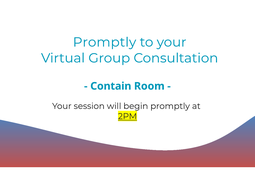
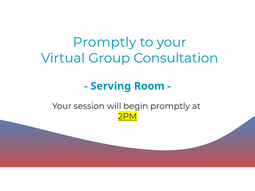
Contain: Contain -> Serving (111, 86)
